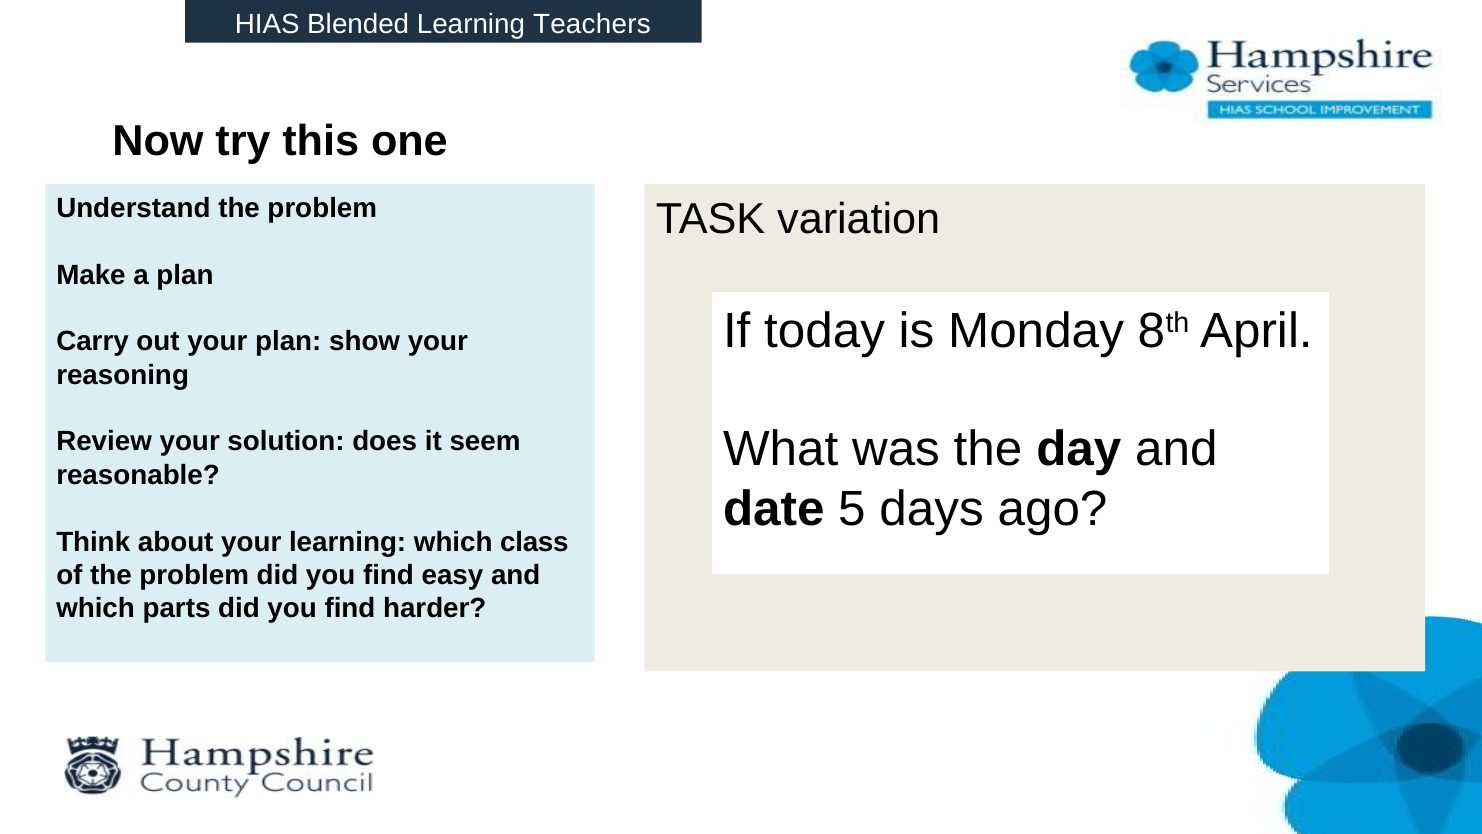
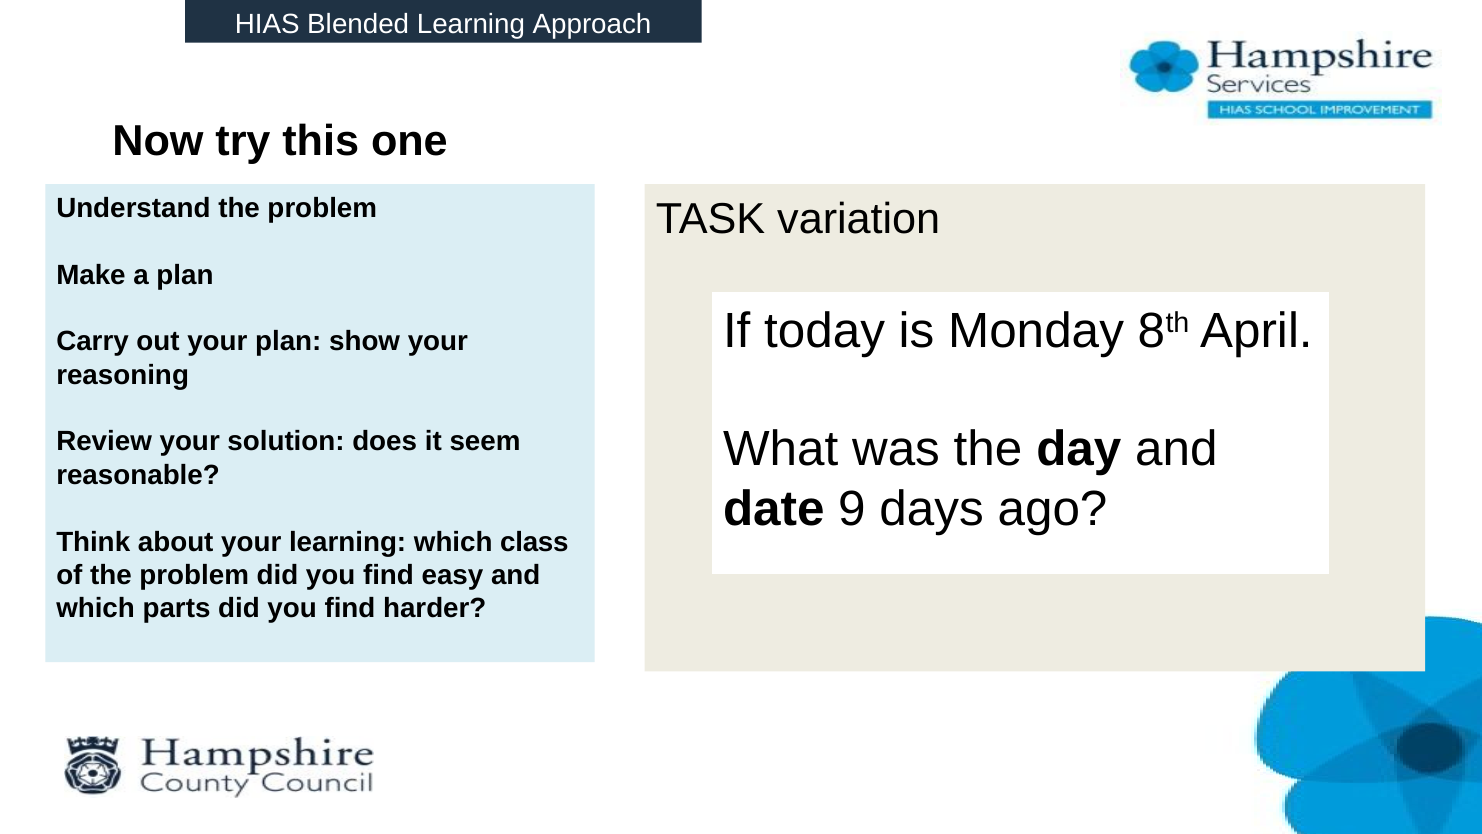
Teachers: Teachers -> Approach (592, 24)
5: 5 -> 9 (852, 509)
